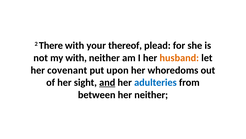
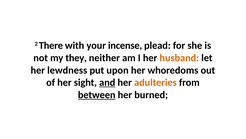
thereof: thereof -> incense (125, 45)
my with: with -> they (76, 58)
covenant: covenant -> lewdness (67, 70)
adulteries colour: blue -> orange (155, 82)
between underline: none -> present (97, 94)
her neither: neither -> burned (151, 94)
